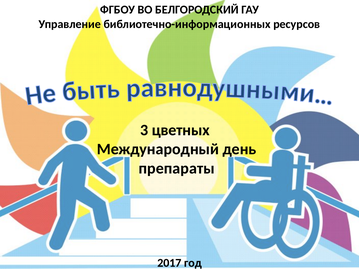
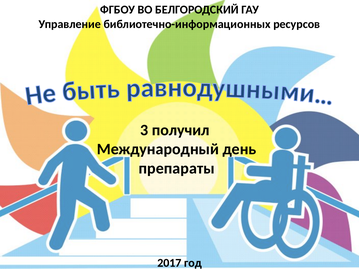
цветных: цветных -> получил (181, 130)
